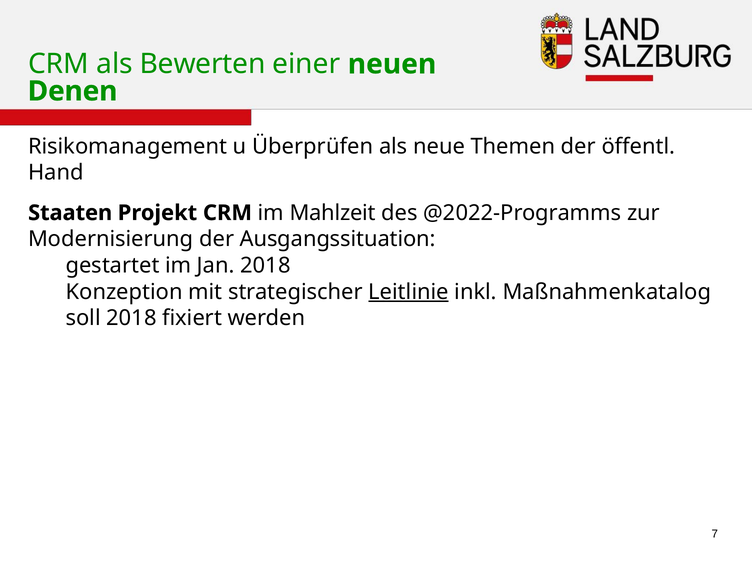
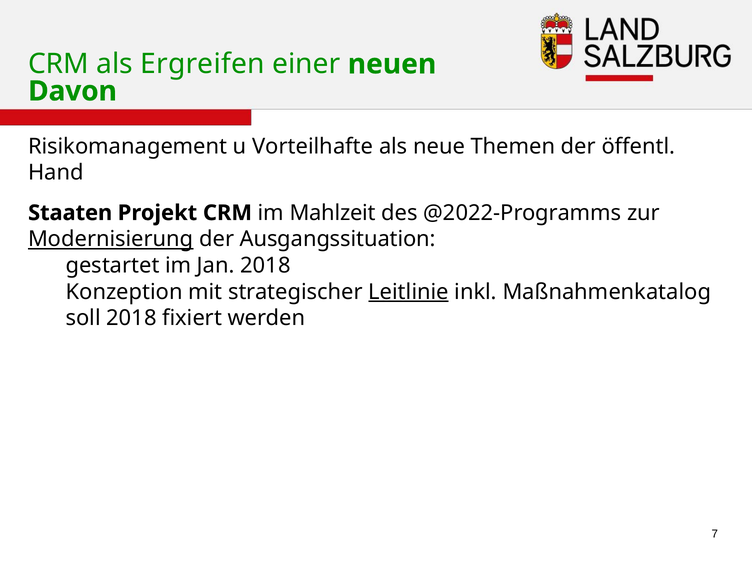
Bewerten: Bewerten -> Ergreifen (202, 64)
Denen: Denen -> Davon (72, 91)
Überprüfen: Überprüfen -> Vorteilhafte (313, 146)
Modernisierung underline: none -> present (111, 239)
